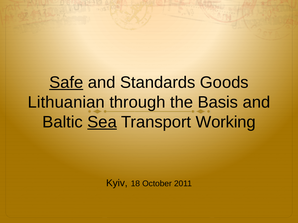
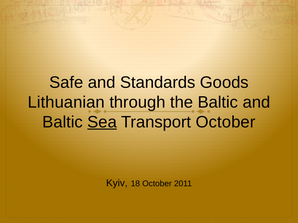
Safe underline: present -> none (66, 83)
the Basis: Basis -> Baltic (218, 102)
Transport Working: Working -> October (226, 122)
